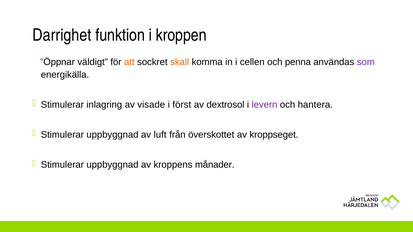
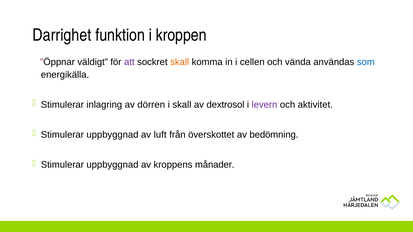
att colour: orange -> purple (129, 62)
penna: penna -> vända (298, 62)
som colour: purple -> blue (366, 62)
visade: visade -> dörren (151, 105)
i först: först -> skall (182, 105)
hantera: hantera -> aktivitet (315, 105)
kroppseget: kroppseget -> bedömning (274, 135)
